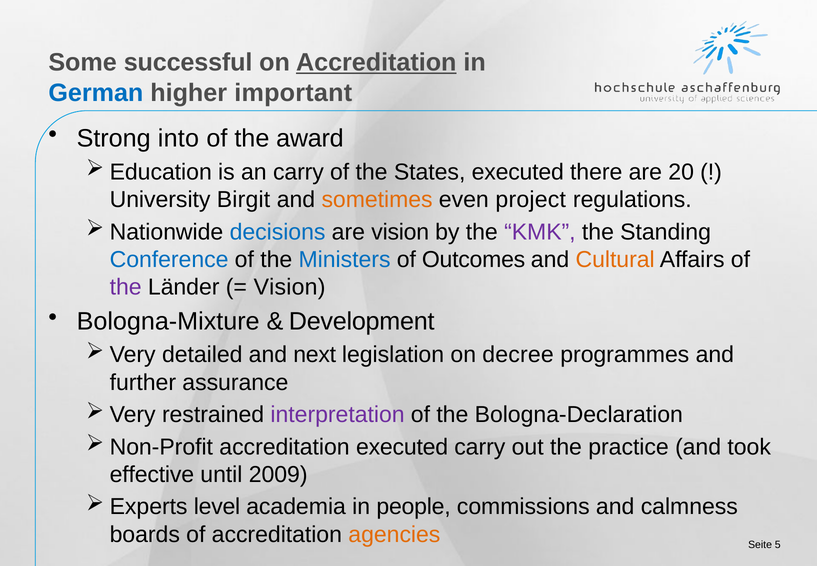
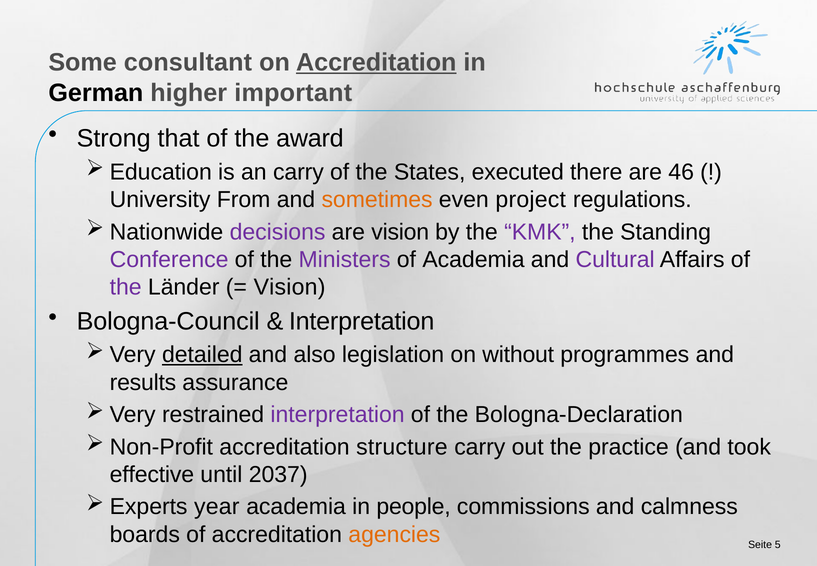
successful: successful -> consultant (188, 63)
German colour: blue -> black (96, 93)
into: into -> that (179, 139)
20: 20 -> 46 (681, 172)
Birgit: Birgit -> From (244, 200)
decisions colour: blue -> purple (278, 232)
Conference colour: blue -> purple (169, 259)
Ministers colour: blue -> purple (345, 259)
of Outcomes: Outcomes -> Academia (473, 259)
Cultural colour: orange -> purple (615, 259)
Bologna-Mixture: Bologna-Mixture -> Bologna-Council (168, 321)
Development: Development -> Interpretation (362, 321)
detailed underline: none -> present (202, 355)
next: next -> also (315, 355)
decree: decree -> without (518, 355)
further: further -> results (143, 382)
accreditation executed: executed -> structure (402, 447)
2009: 2009 -> 2037 (278, 474)
level: level -> year (217, 507)
